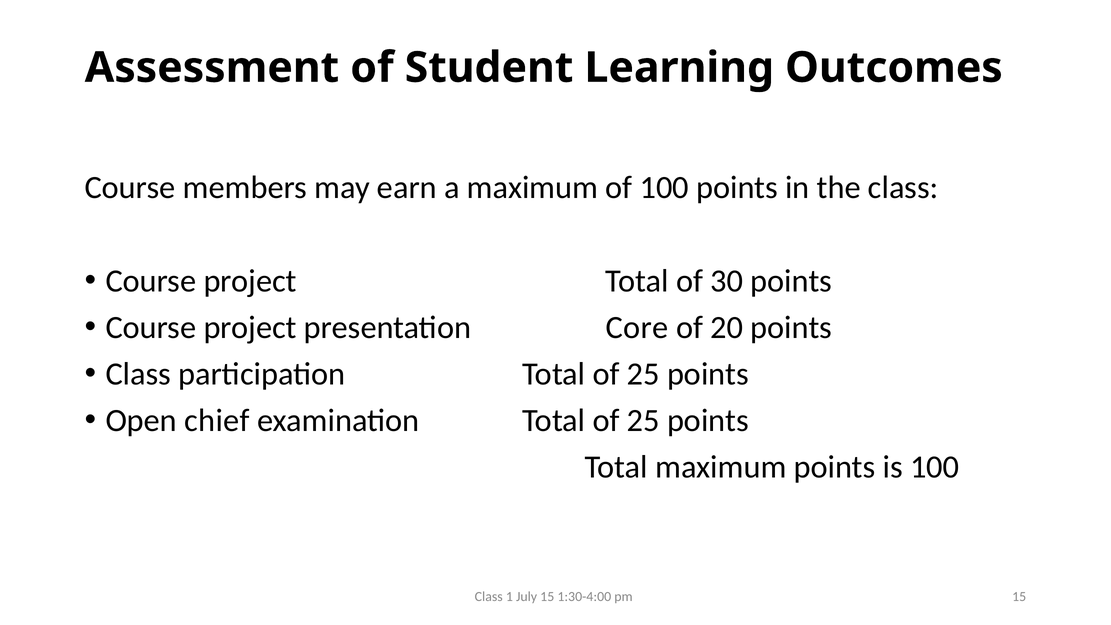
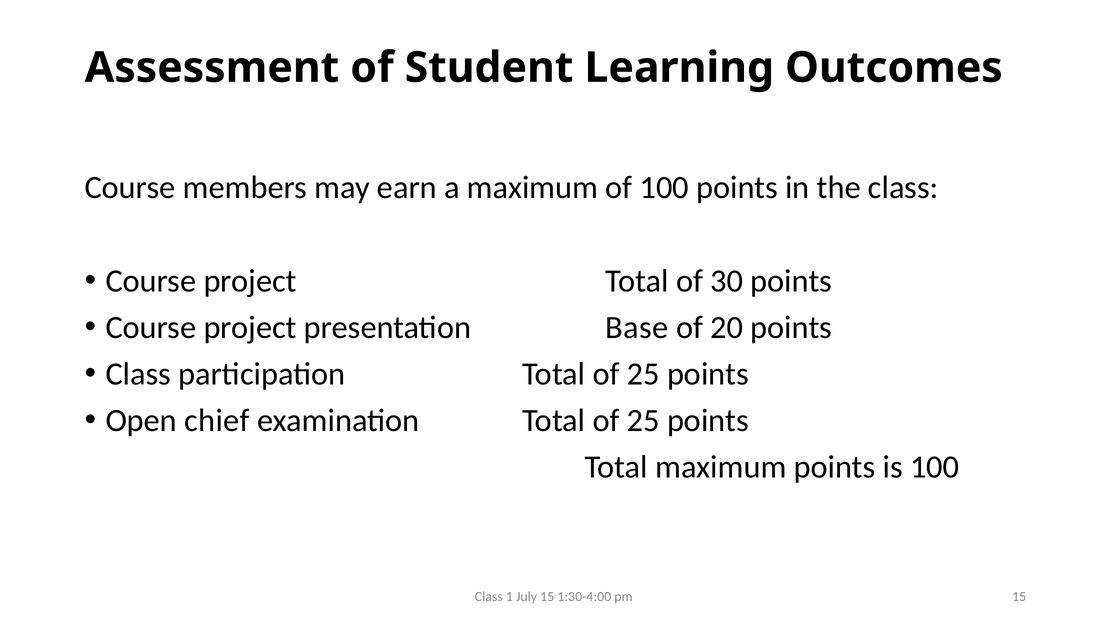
Core: Core -> Base (637, 327)
